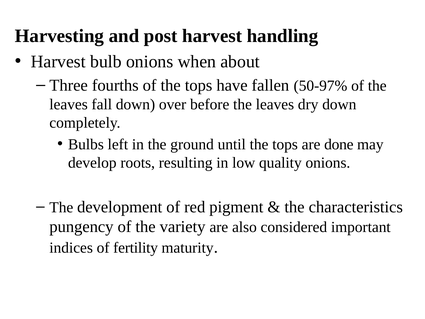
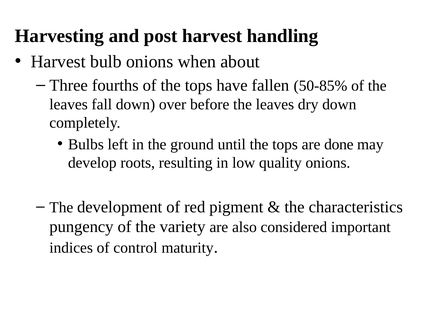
50-97%: 50-97% -> 50-85% (321, 86)
fertility: fertility -> control (135, 247)
